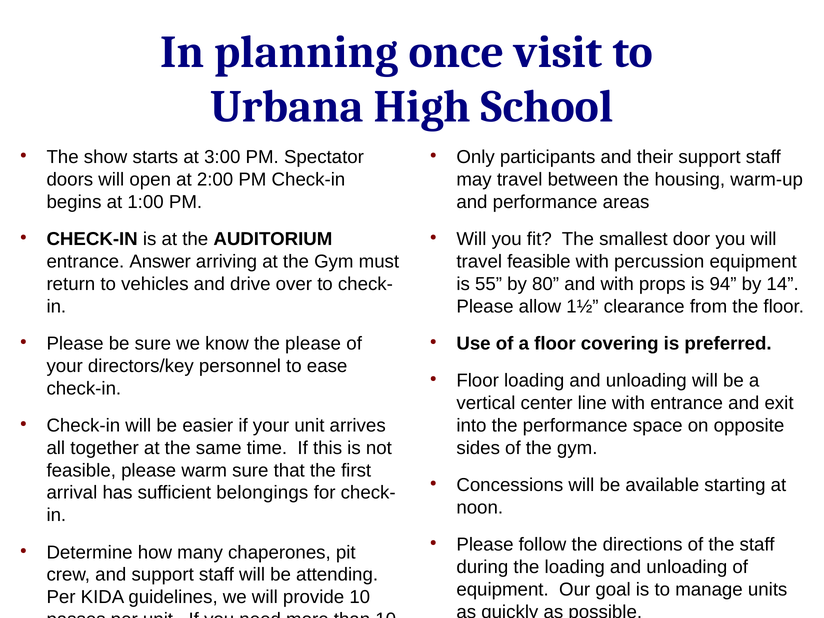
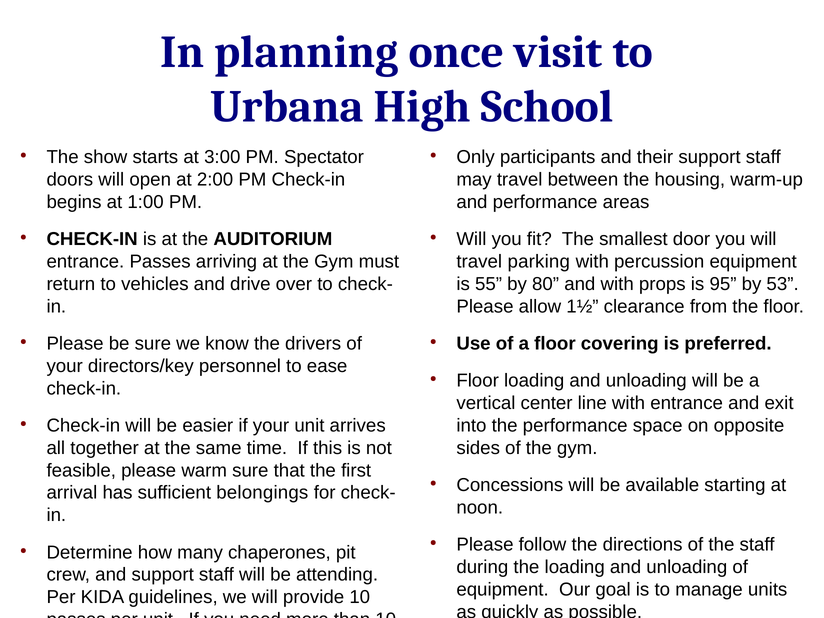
entrance Answer: Answer -> Passes (160, 262)
travel feasible: feasible -> parking (539, 262)
94: 94 -> 95 (723, 284)
14: 14 -> 53 (783, 284)
the please: please -> drivers (313, 344)
